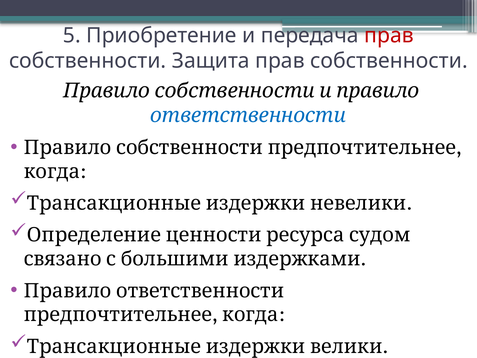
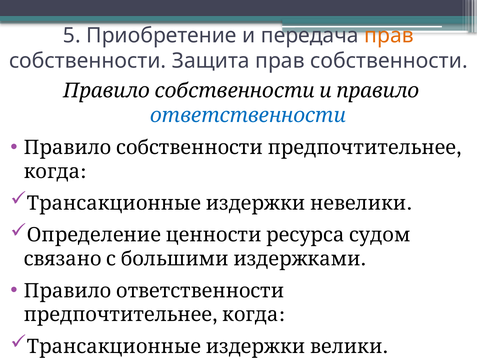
прав colour: red -> orange (389, 35)
